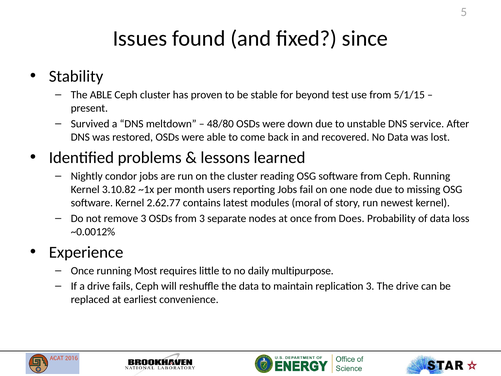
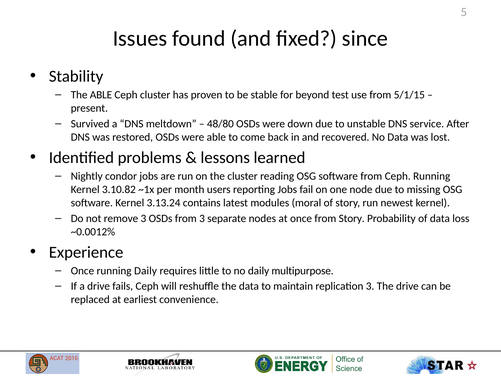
2.62.77: 2.62.77 -> 3.13.24 (164, 203)
from Does: Does -> Story (352, 218)
running Most: Most -> Daily (146, 270)
